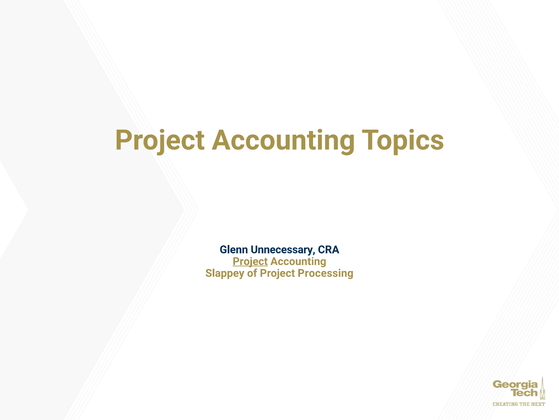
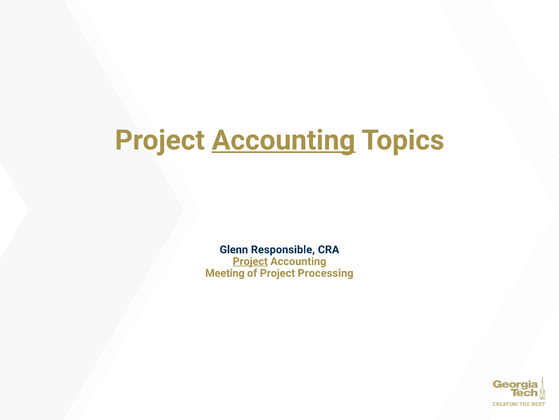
Accounting underline: none -> present (284, 140)
Unnecessary: Unnecessary -> Responsible (283, 249)
Slappey: Slappey -> Meeting (225, 273)
